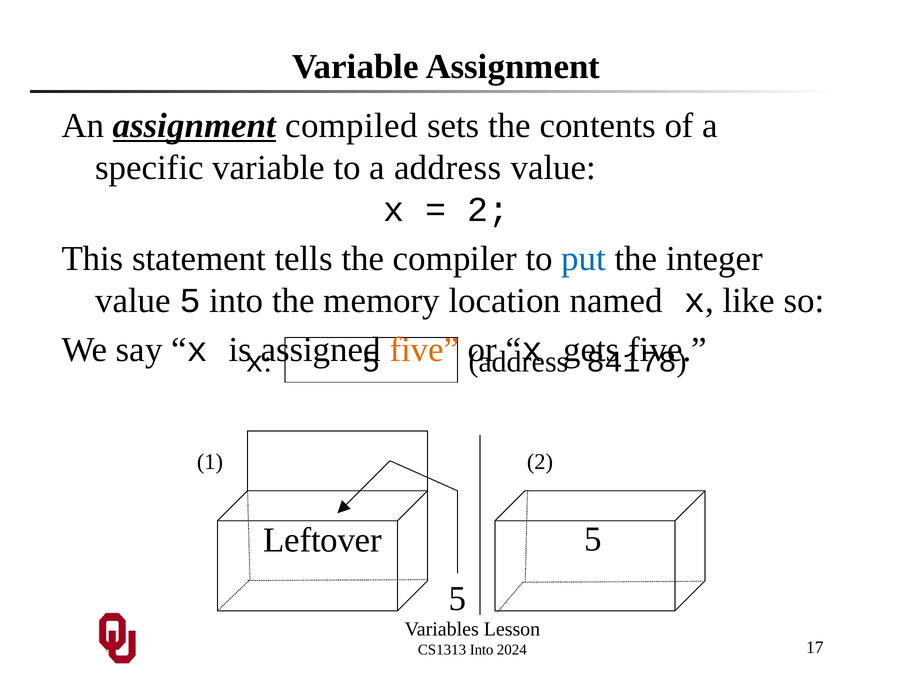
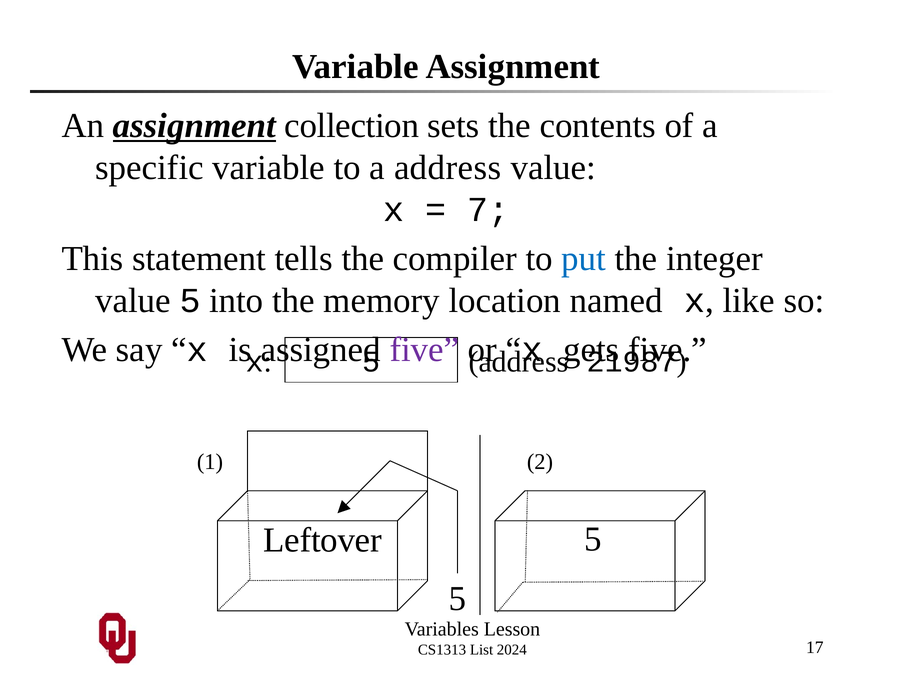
compiled: compiled -> collection (352, 125)
2: 2 -> 7 (488, 210)
five colour: orange -> purple (424, 350)
84178: 84178 -> 21987 (632, 362)
CS1313 Into: Into -> List (482, 650)
